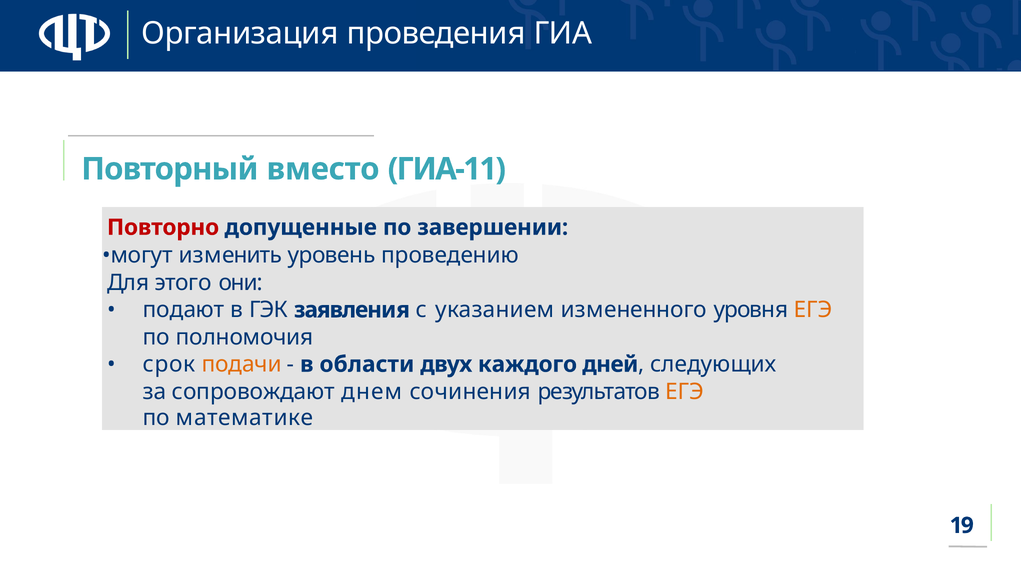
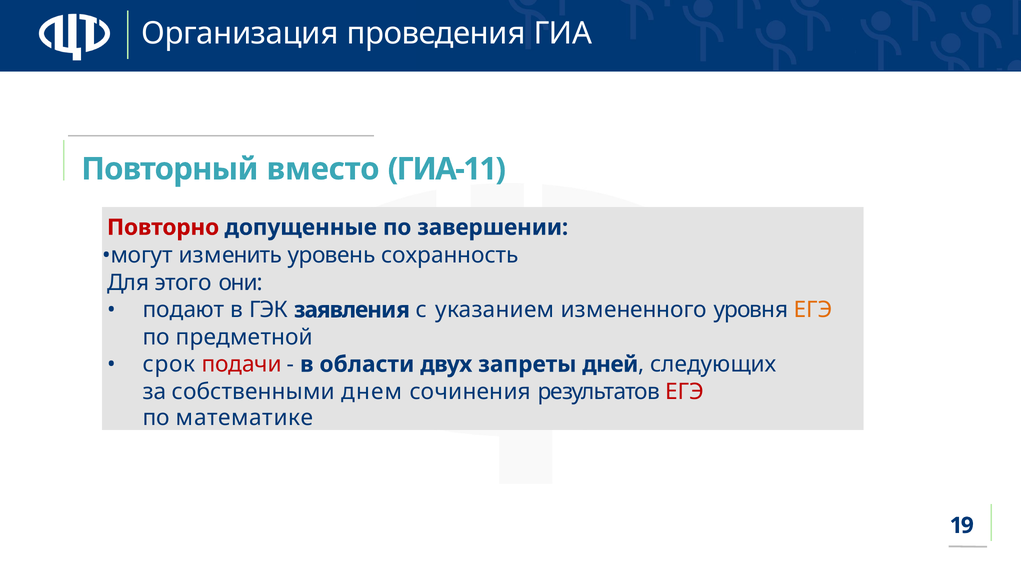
проведению: проведению -> сохранность (450, 256)
полномочия: полномочия -> предметной (244, 337)
подачи colour: orange -> red (242, 365)
каждого: каждого -> запреты (527, 365)
сопровождают: сопровождают -> собственными (253, 392)
ЕГЭ colour: orange -> red (685, 392)
